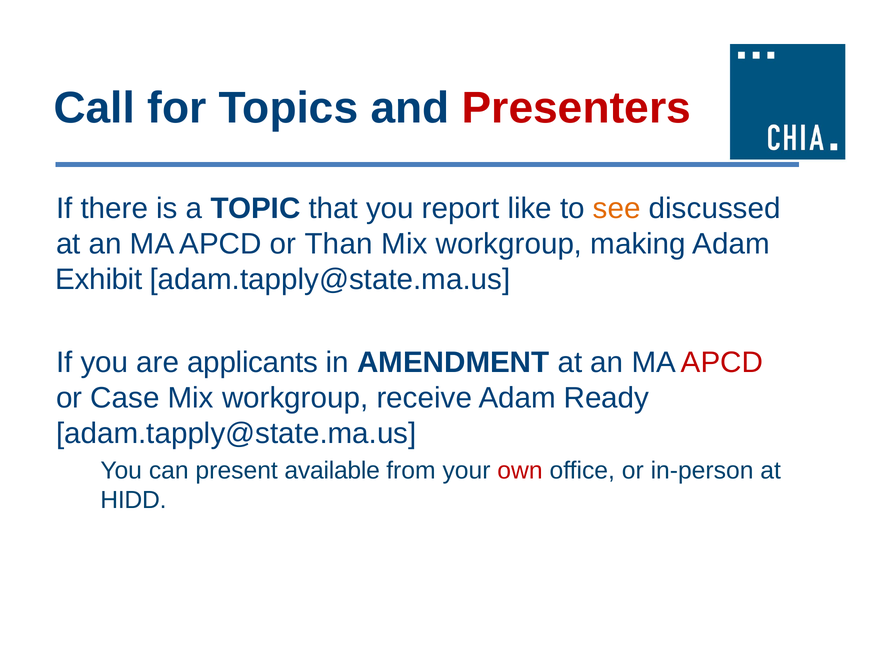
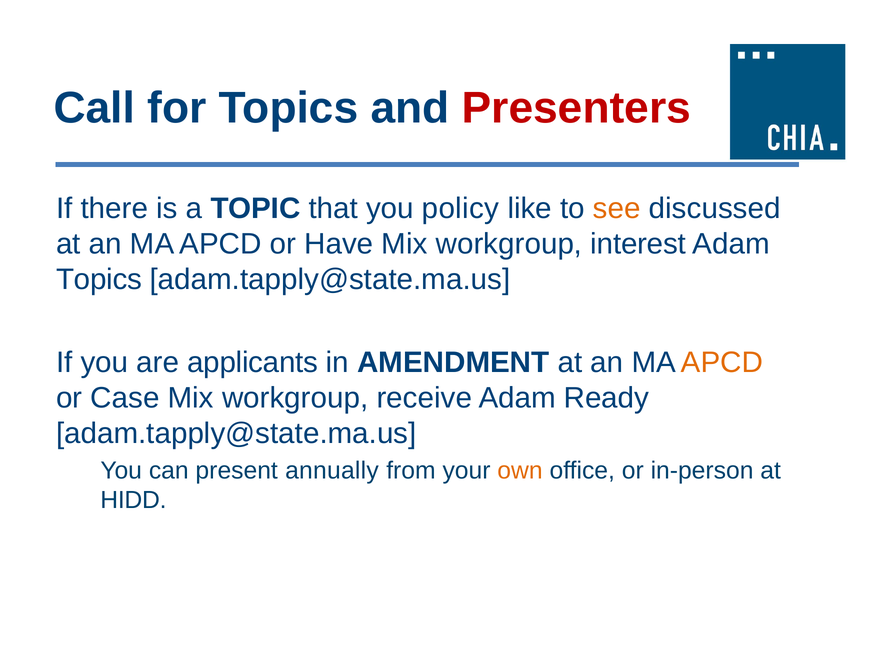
report: report -> policy (461, 208)
Than: Than -> Have (339, 244)
making: making -> interest (638, 244)
Exhibit: Exhibit -> Topics (99, 279)
APCD colour: red -> orange (722, 362)
available: available -> annually (332, 470)
own colour: red -> orange (520, 470)
